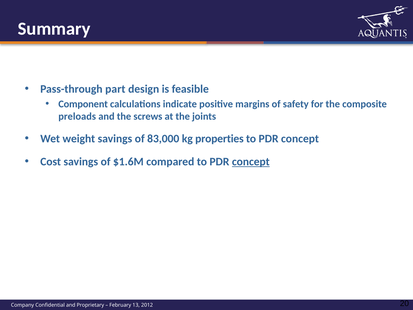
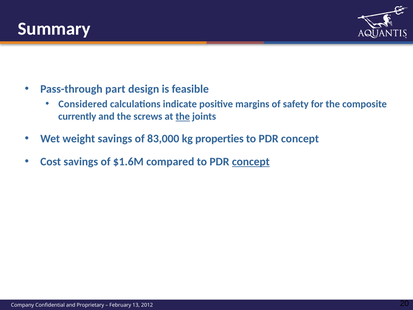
Component: Component -> Considered (83, 104)
preloads: preloads -> currently (77, 116)
the underline: none -> present (183, 116)
